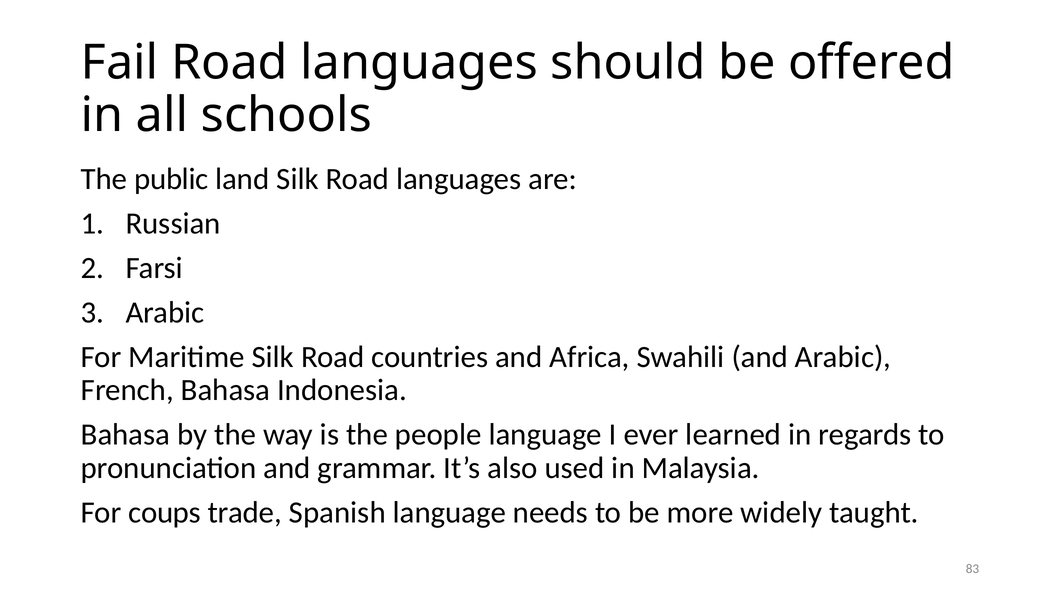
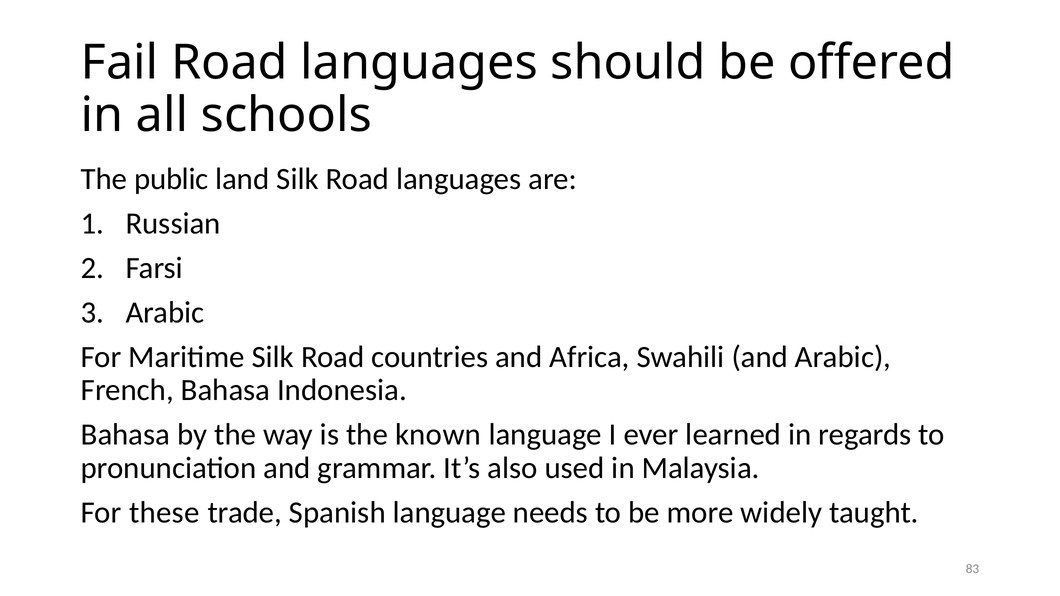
people: people -> known (438, 435)
coups: coups -> these (164, 513)
